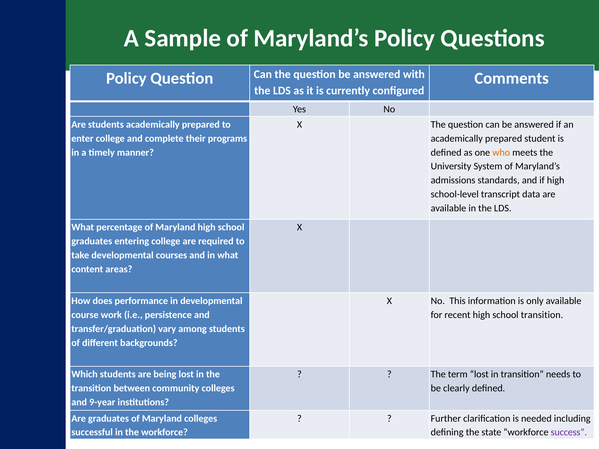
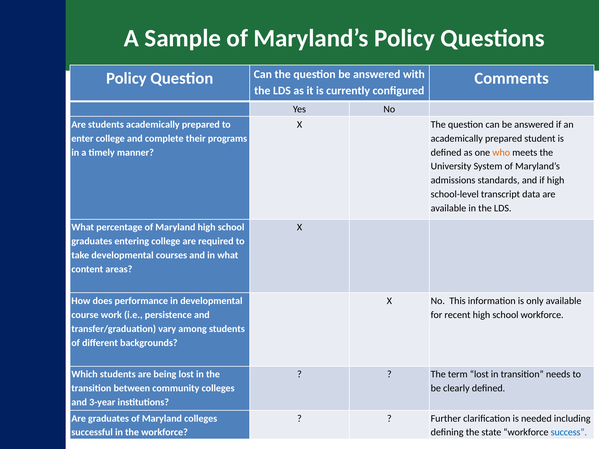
school transition: transition -> workforce (542, 315)
9-year: 9-year -> 3-year (102, 402)
success colour: purple -> blue (569, 433)
